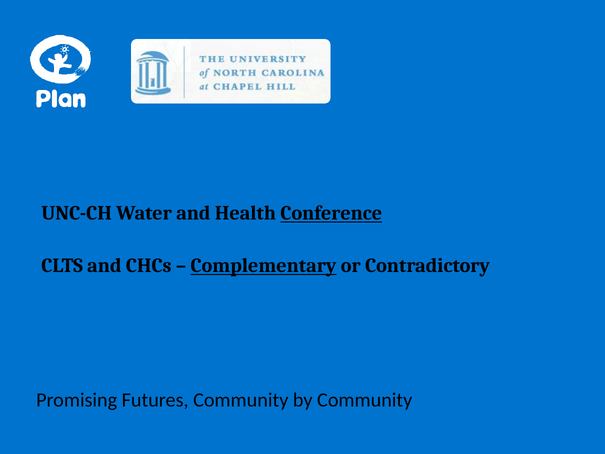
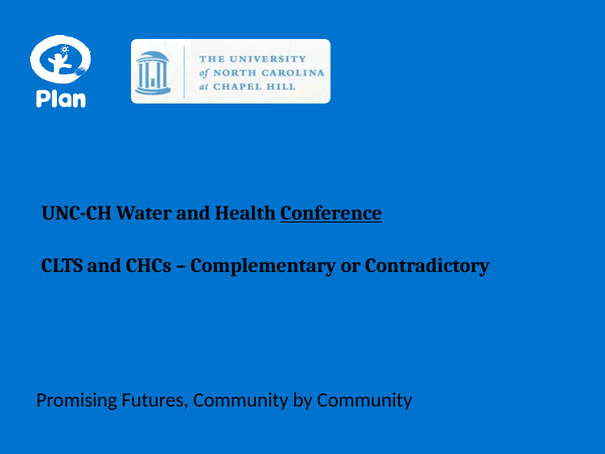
Complementary underline: present -> none (263, 266)
